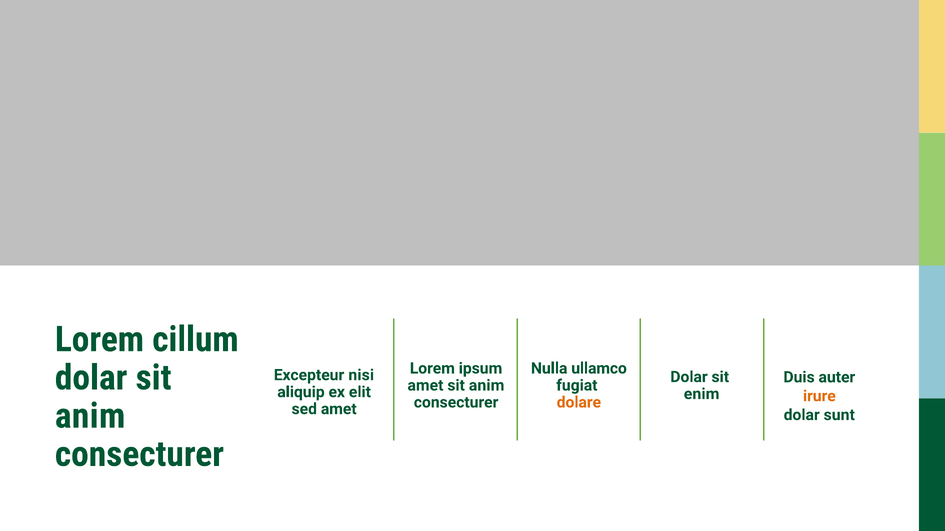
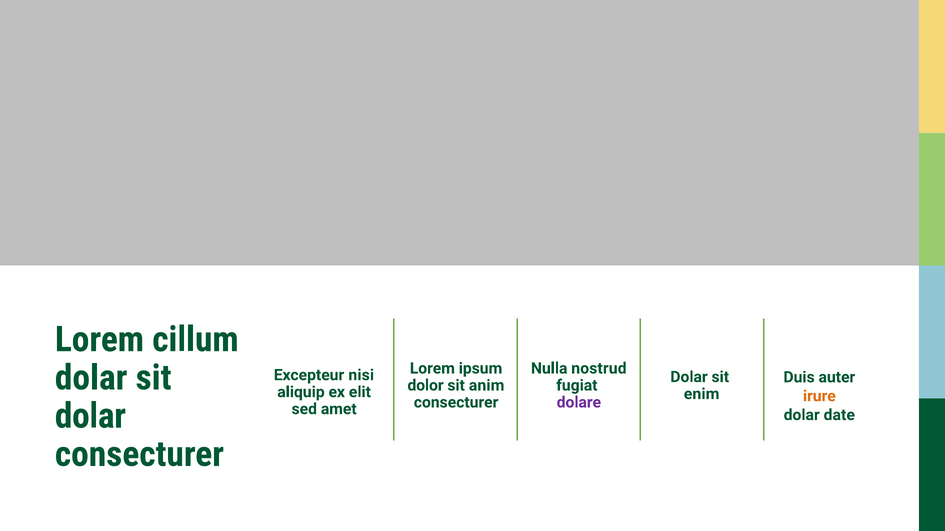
ullamco: ullamco -> nostrud (599, 369)
amet: amet -> dolor (426, 386)
dolare colour: orange -> purple (579, 403)
anim: anim -> dolar (90, 416)
sunt: sunt -> date (839, 415)
